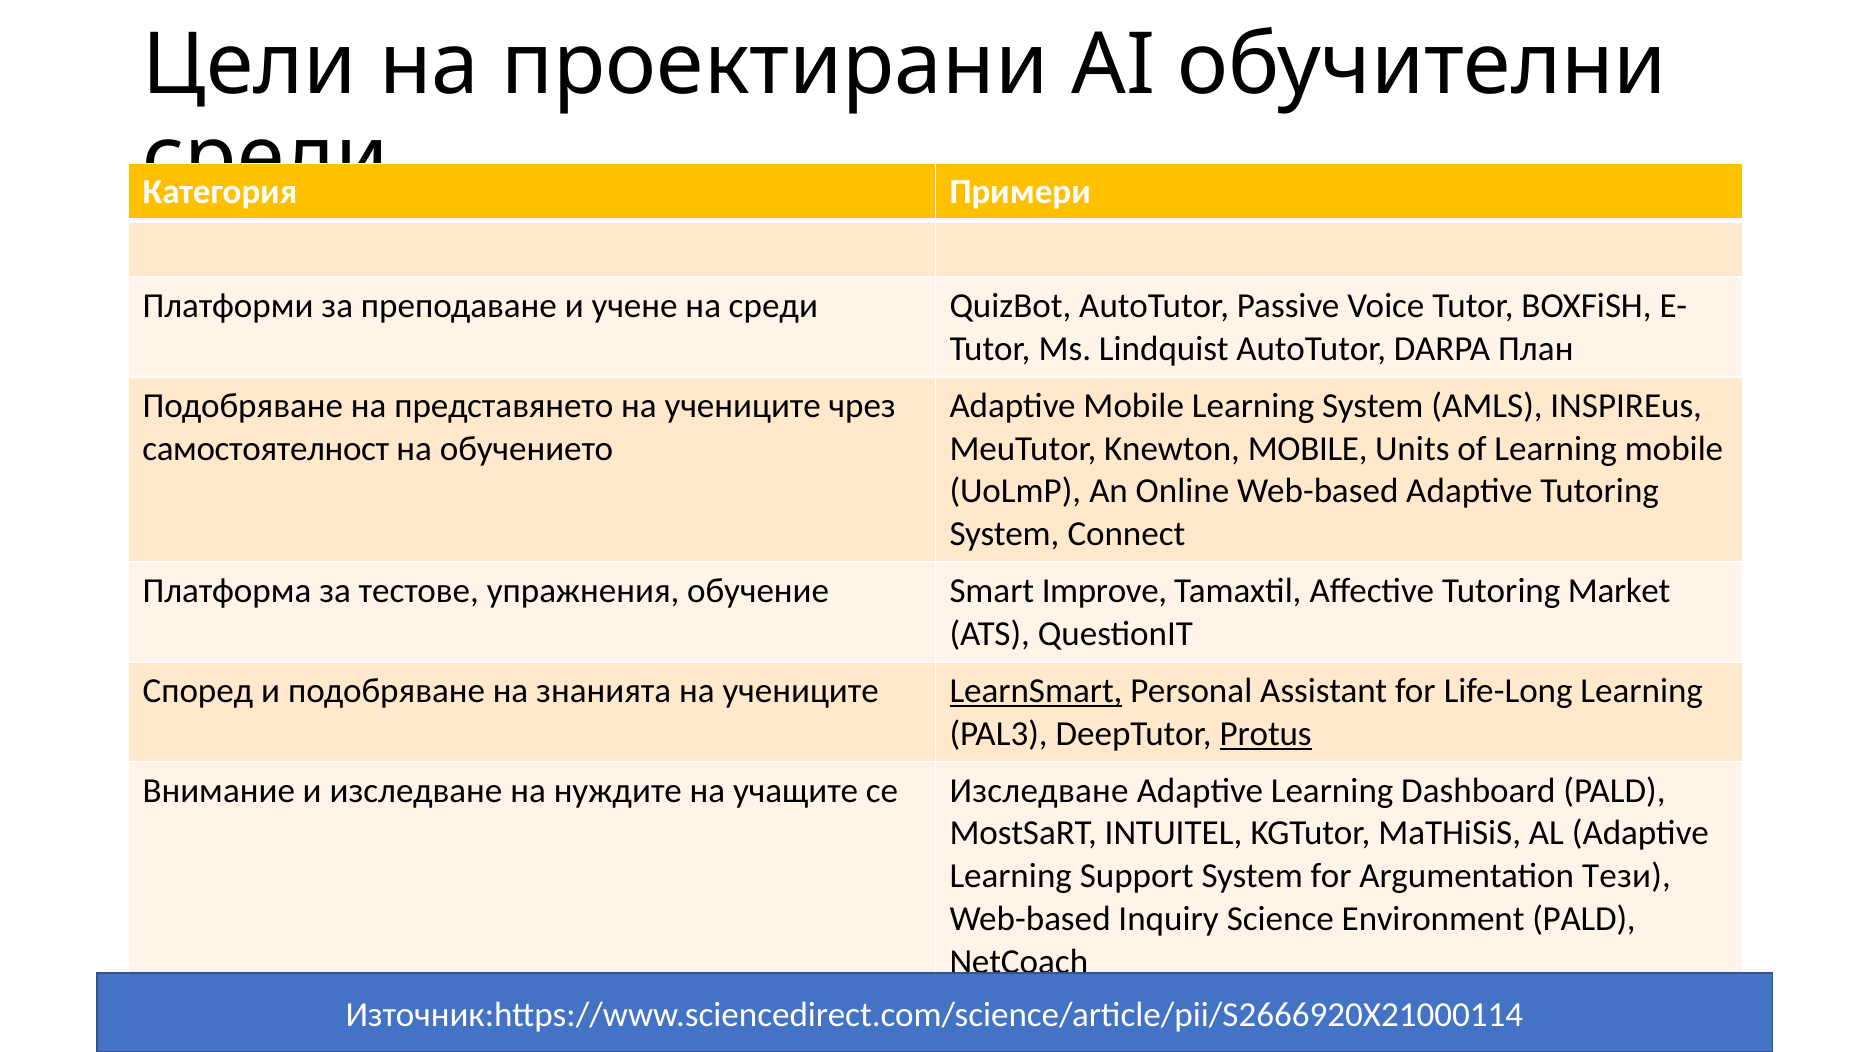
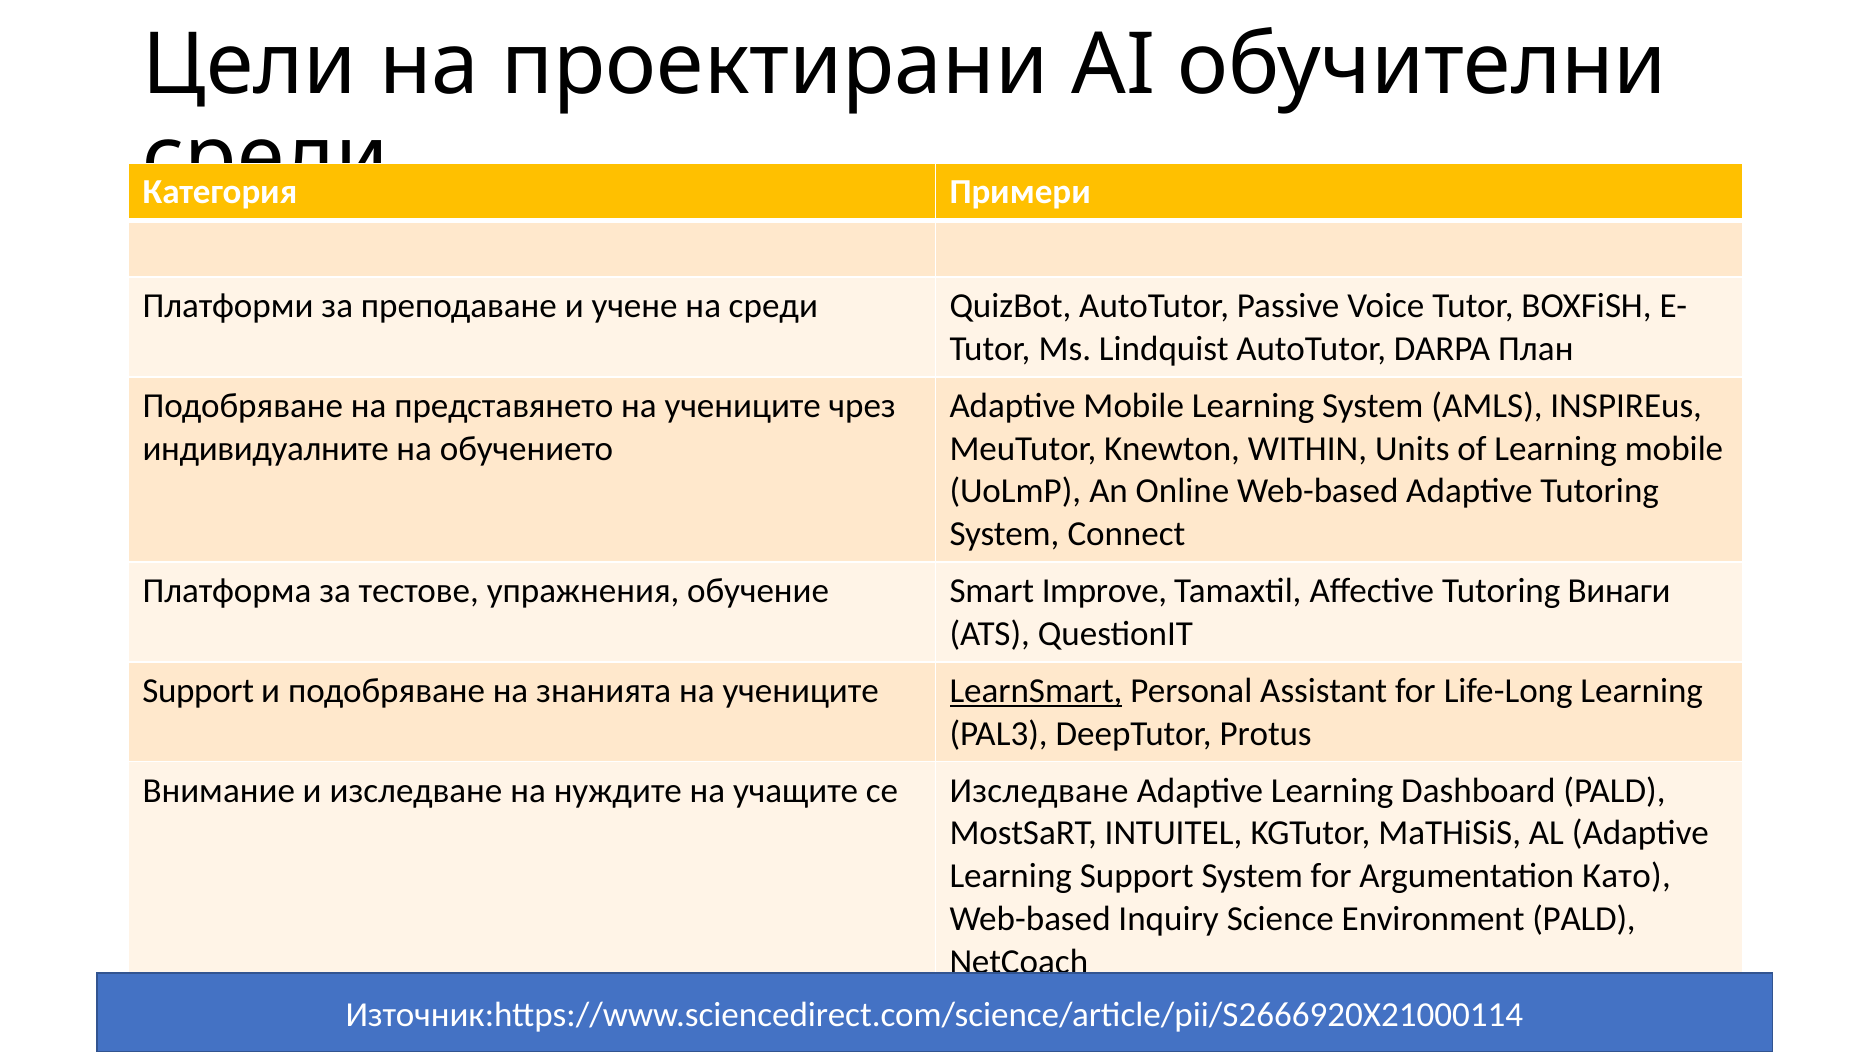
самостоятелност: самостоятелност -> индивидуалните (266, 449)
Knewton MOBILE: MOBILE -> WITHIN (1307, 449)
Market: Market -> Винаги (1619, 591)
Според: Според -> Support (198, 691)
Protus underline: present -> none (1266, 734)
Тези: Тези -> Като (1626, 876)
